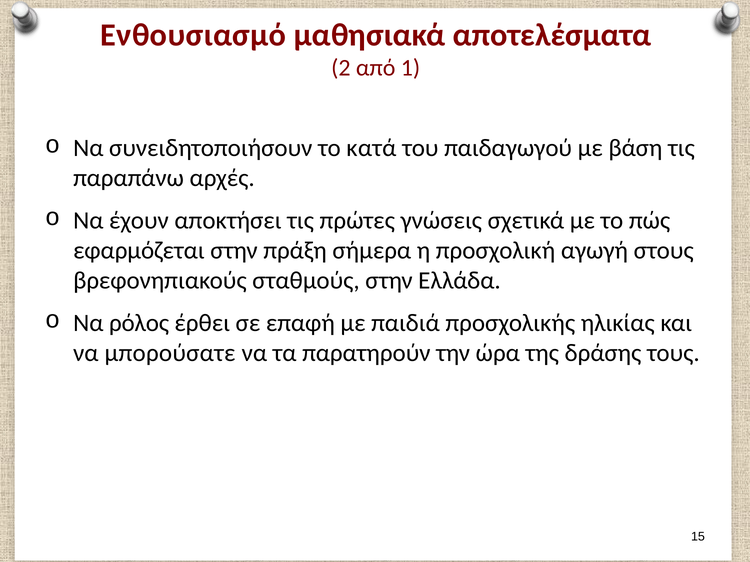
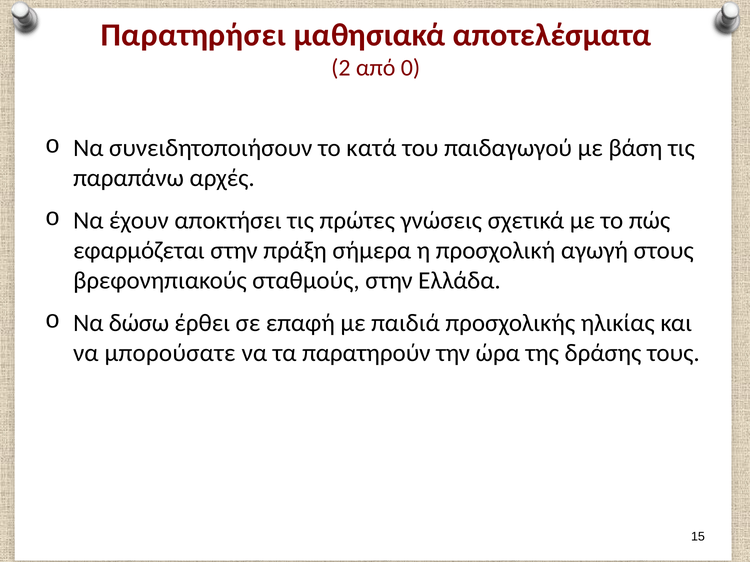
Ενθουσιασμό: Ενθουσιασμό -> Παρατηρήσει (193, 35)
1: 1 -> 0 (411, 68)
ρόλος: ρόλος -> δώσω (139, 323)
